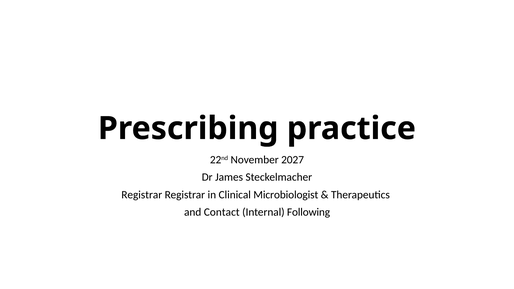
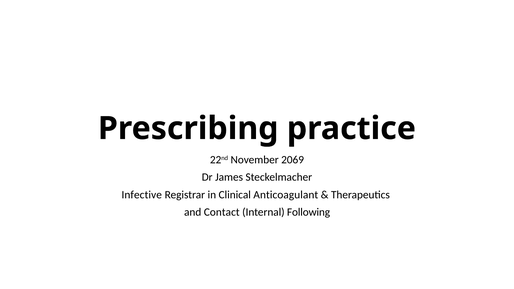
2027: 2027 -> 2069 (293, 160)
Registrar: Registrar -> Infective (142, 195)
Microbiologist: Microbiologist -> Anticoagulant (286, 195)
